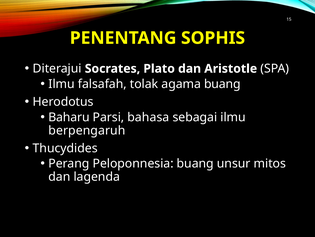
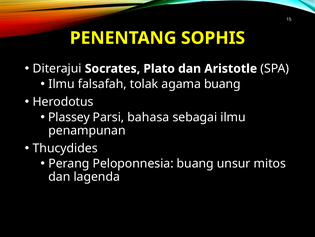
Baharu: Baharu -> Plassey (69, 117)
berpengaruh: berpengaruh -> penampunan (87, 130)
